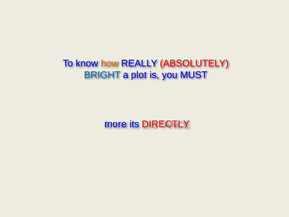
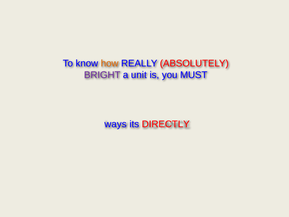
BRIGHT colour: blue -> purple (102, 75)
plot: plot -> unit (139, 75)
more: more -> ways (115, 124)
